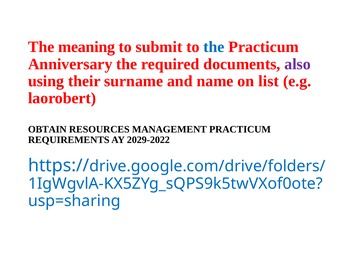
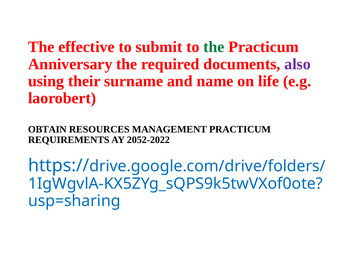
meaning: meaning -> effective (86, 47)
the colour: blue -> green (214, 47)
list: list -> life (269, 81)
2029-2022: 2029-2022 -> 2052-2022 (148, 140)
